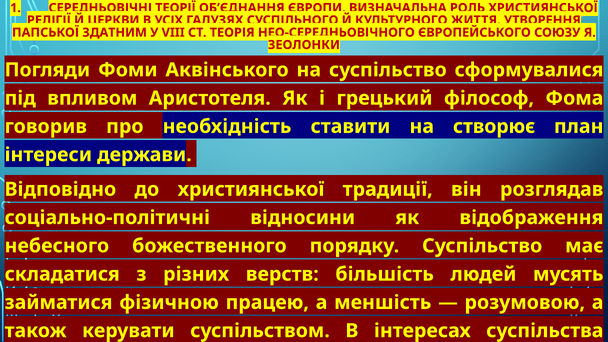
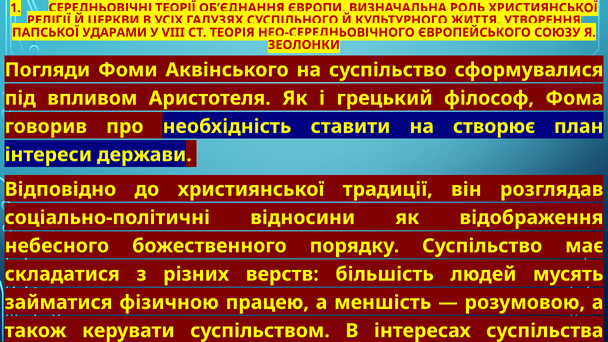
ЗДАТНИМ: ЗДАТНИМ -> УДАРАМИ (115, 33)
